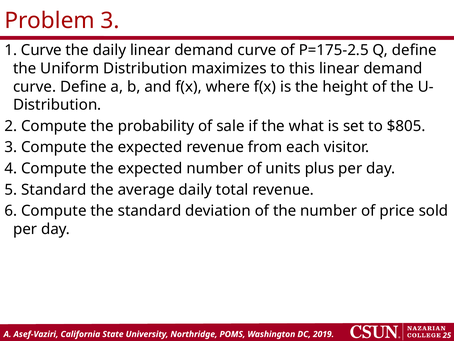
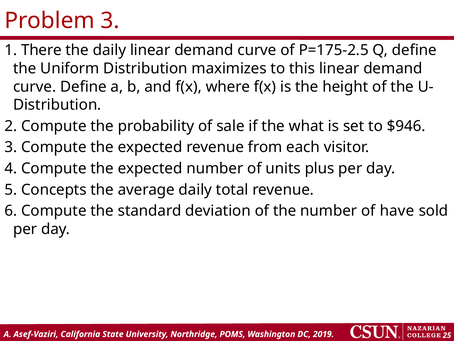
1 Curve: Curve -> There (41, 50)
$805: $805 -> $946 (406, 126)
5 Standard: Standard -> Concepts (54, 189)
price: price -> have (397, 211)
